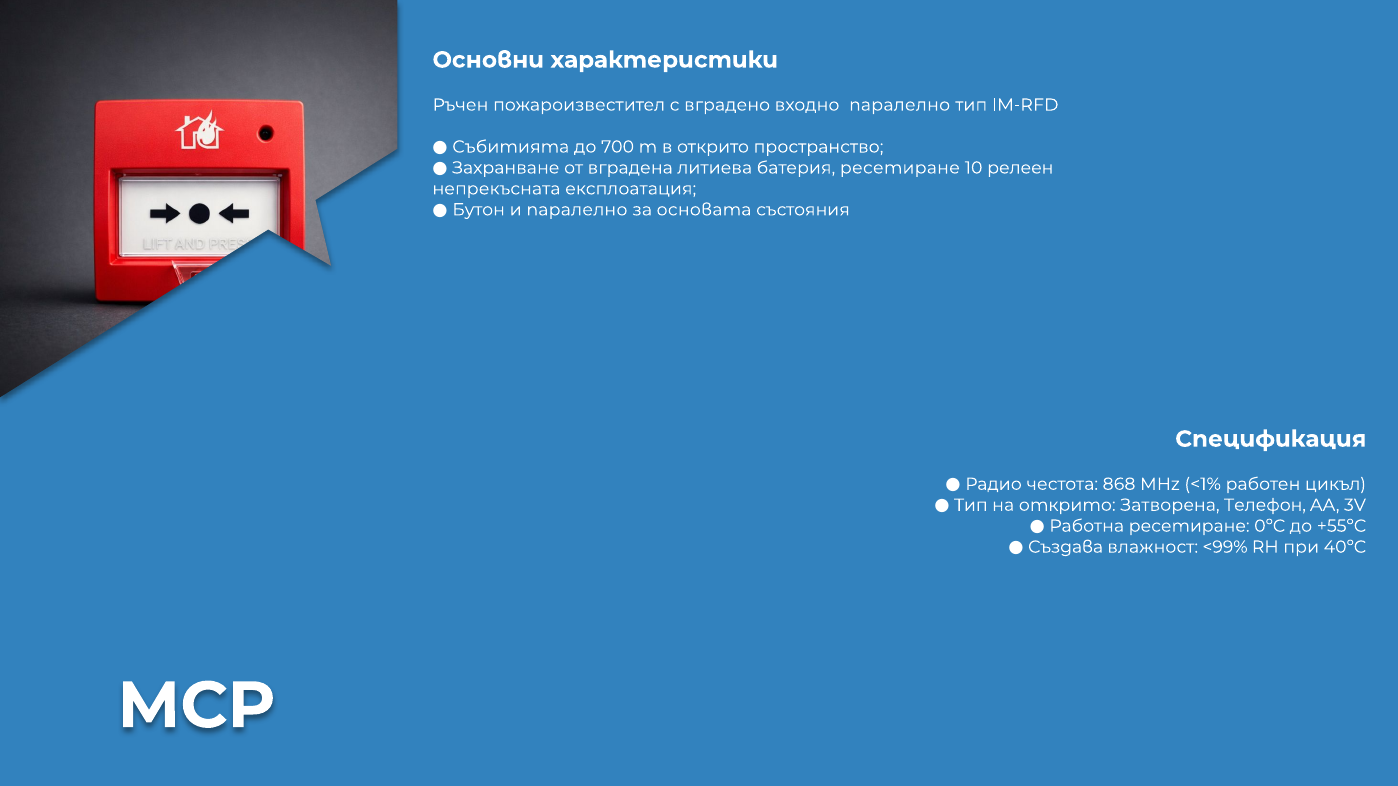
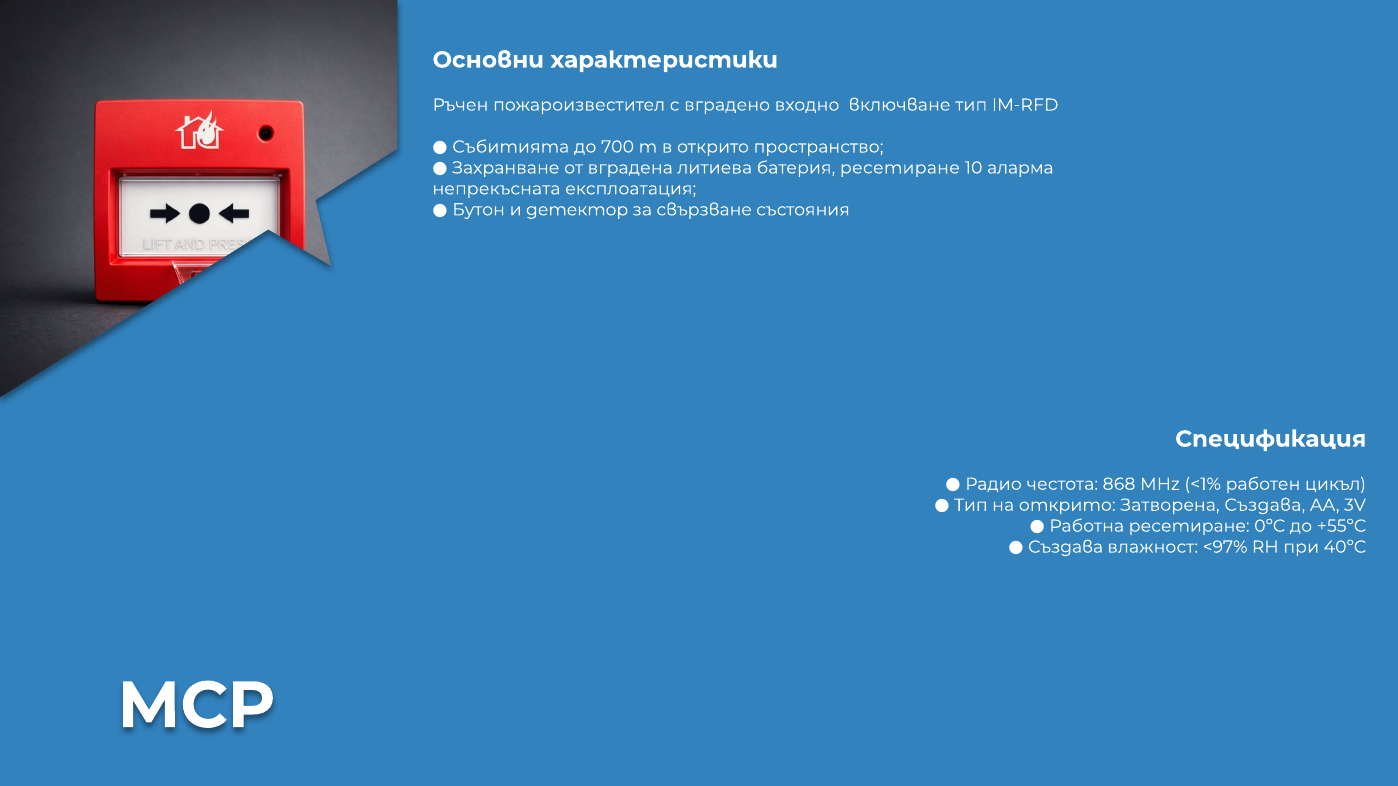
входно паралелно: паралелно -> включване (900, 105)
релеен: релеен -> аларма (1020, 168)
и паралелно: паралелно -> детектор (577, 210)
основата: основата -> свързване (704, 210)
Затворена Телефон: Телефон -> Създава (1265, 505)
<99%: <99% -> <97% (1225, 547)
